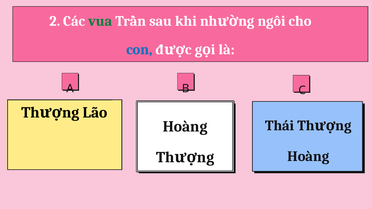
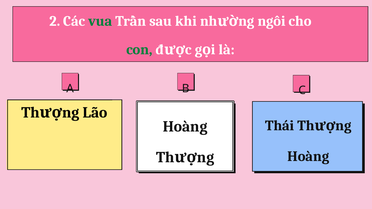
con colour: blue -> green (139, 50)
